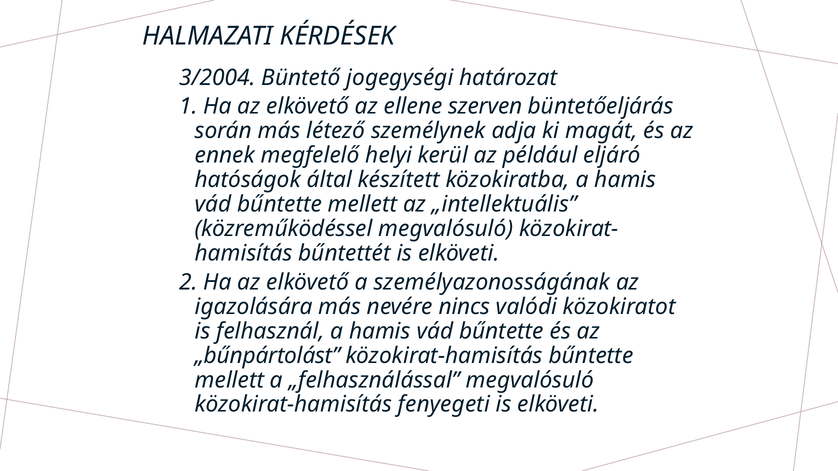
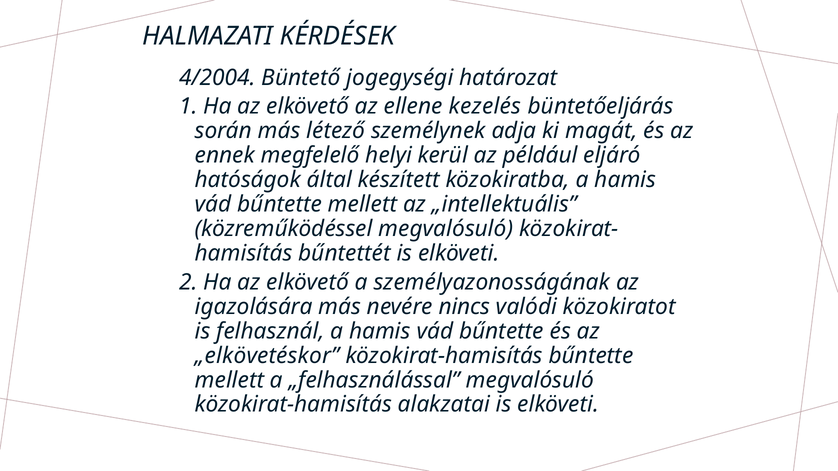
3/2004: 3/2004 -> 4/2004 (217, 78)
szerven: szerven -> kezelés (485, 107)
„bűnpártolást: „bűnpártolást -> „elkövetéskor (267, 356)
fenyegeti: fenyegeti -> alakzatai (444, 405)
